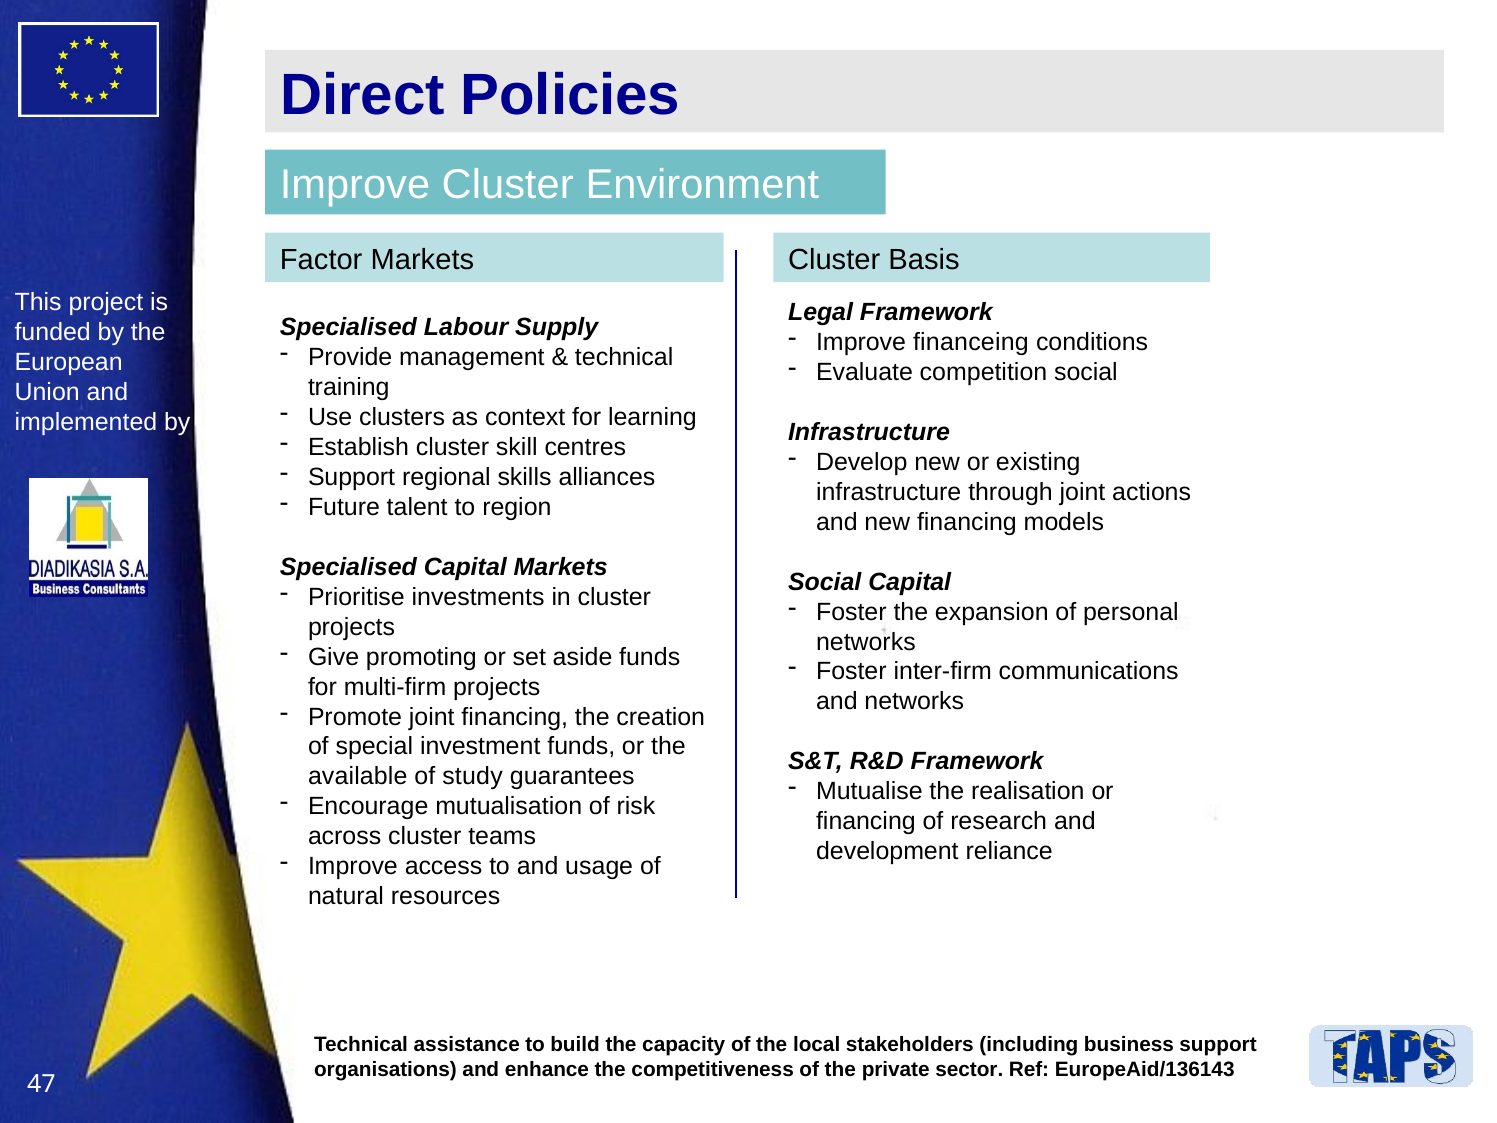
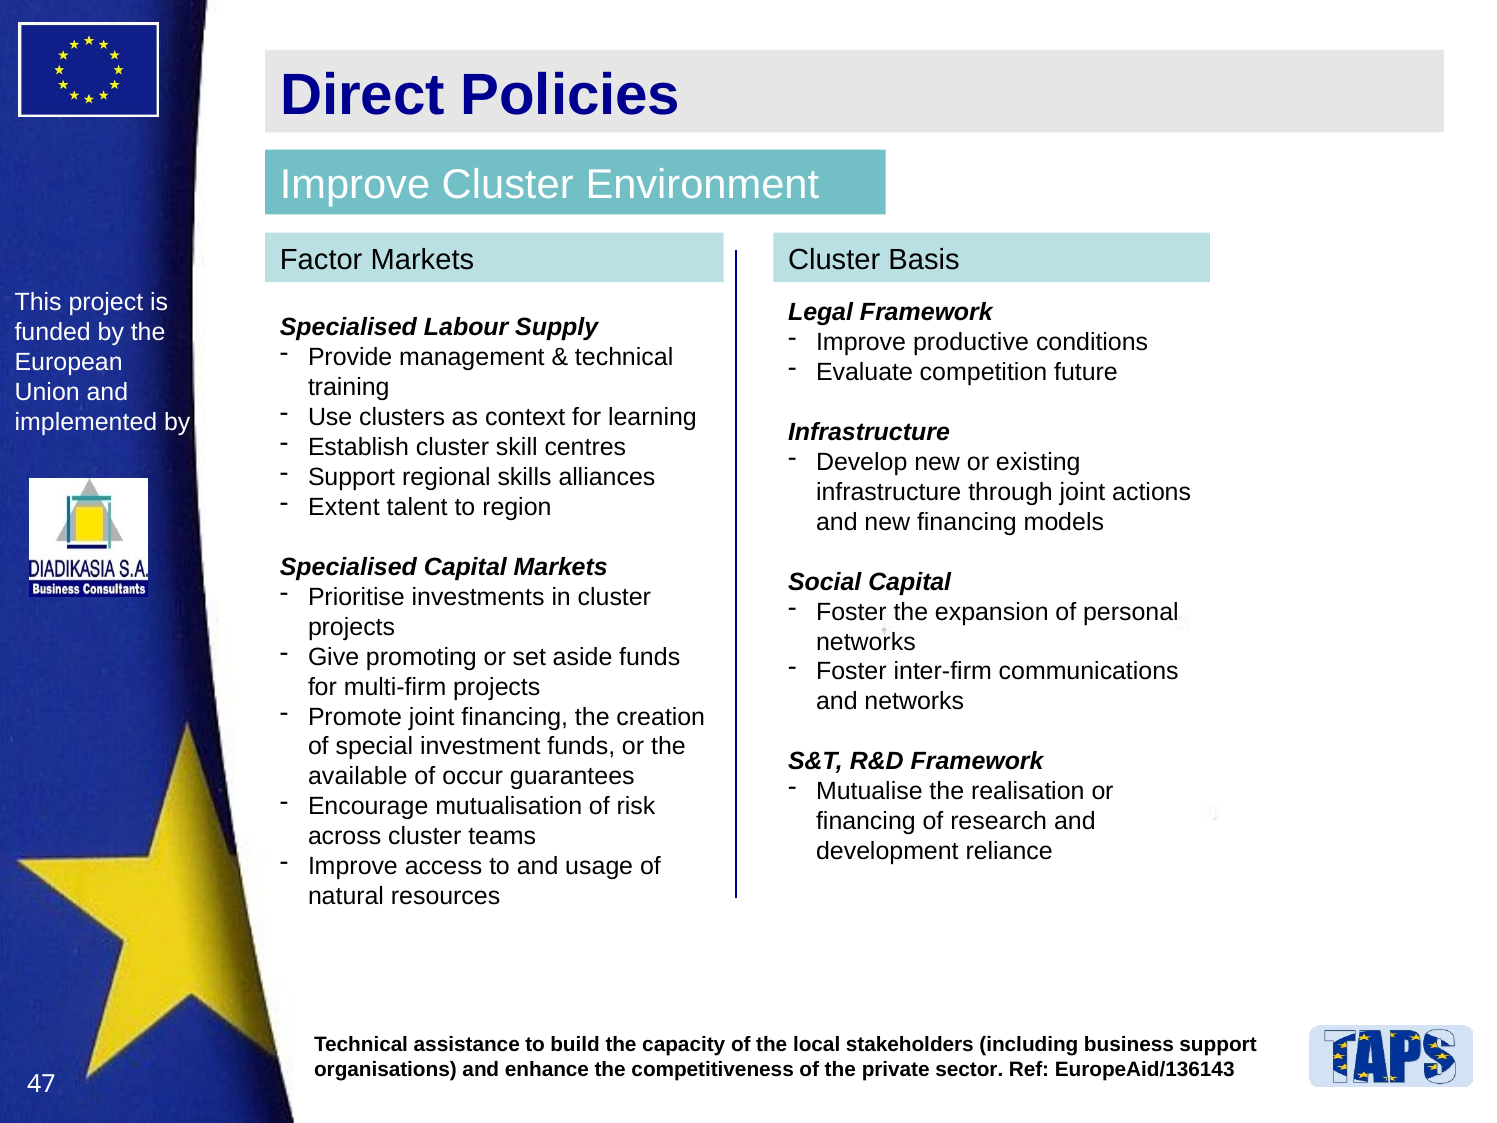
financeing: financeing -> productive (971, 342)
competition social: social -> future (1086, 372)
Future: Future -> Extent (344, 507)
study: study -> occur (473, 777)
